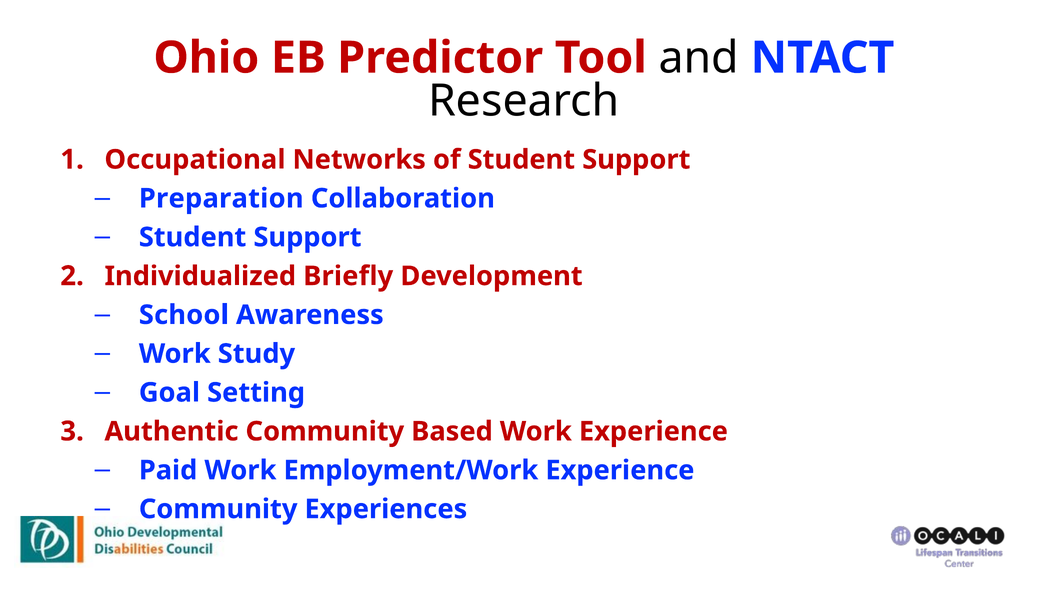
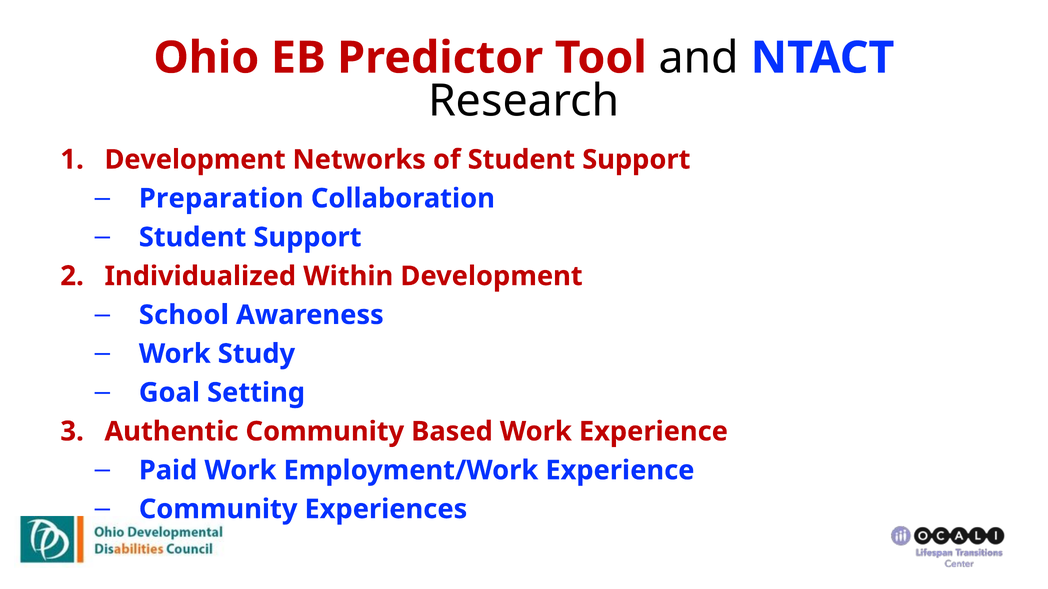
Occupational: Occupational -> Development (195, 160)
Briefly: Briefly -> Within (348, 276)
